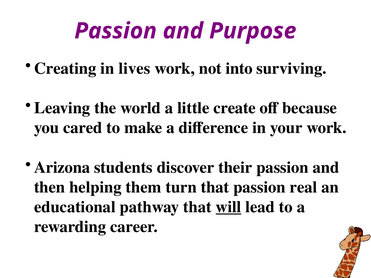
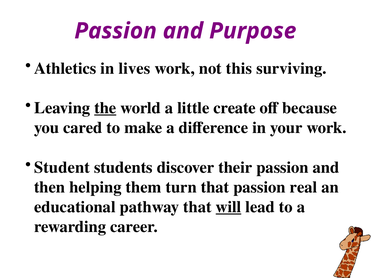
Creating: Creating -> Athletics (65, 69)
into: into -> this (239, 69)
the underline: none -> present (105, 108)
Arizona: Arizona -> Student (62, 167)
